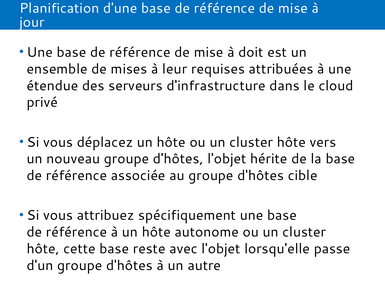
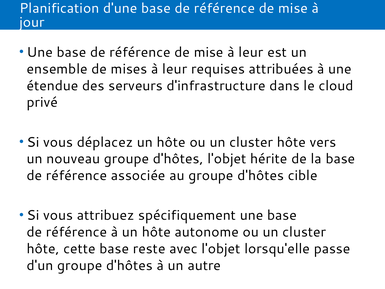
mise à doit: doit -> leur (251, 52)
